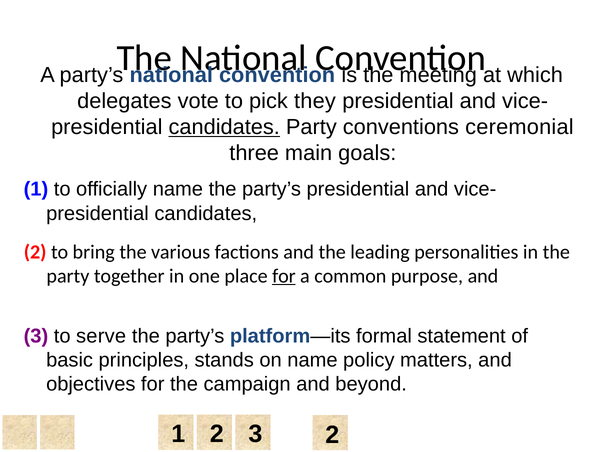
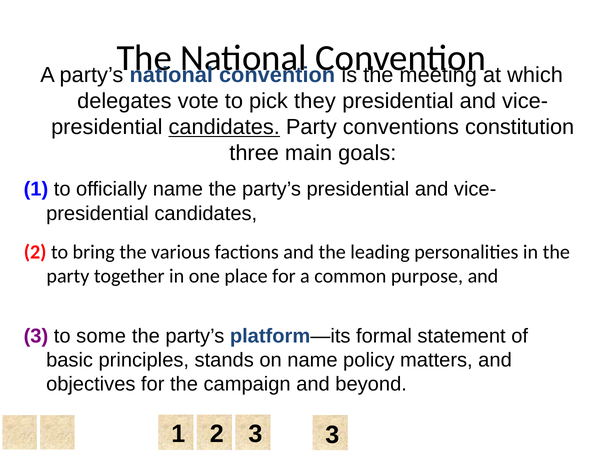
ceremonial: ceremonial -> constitution (520, 127)
for underline: present -> none (284, 276)
serve: serve -> some (101, 336)
1 2: 2 -> 3 (332, 435)
